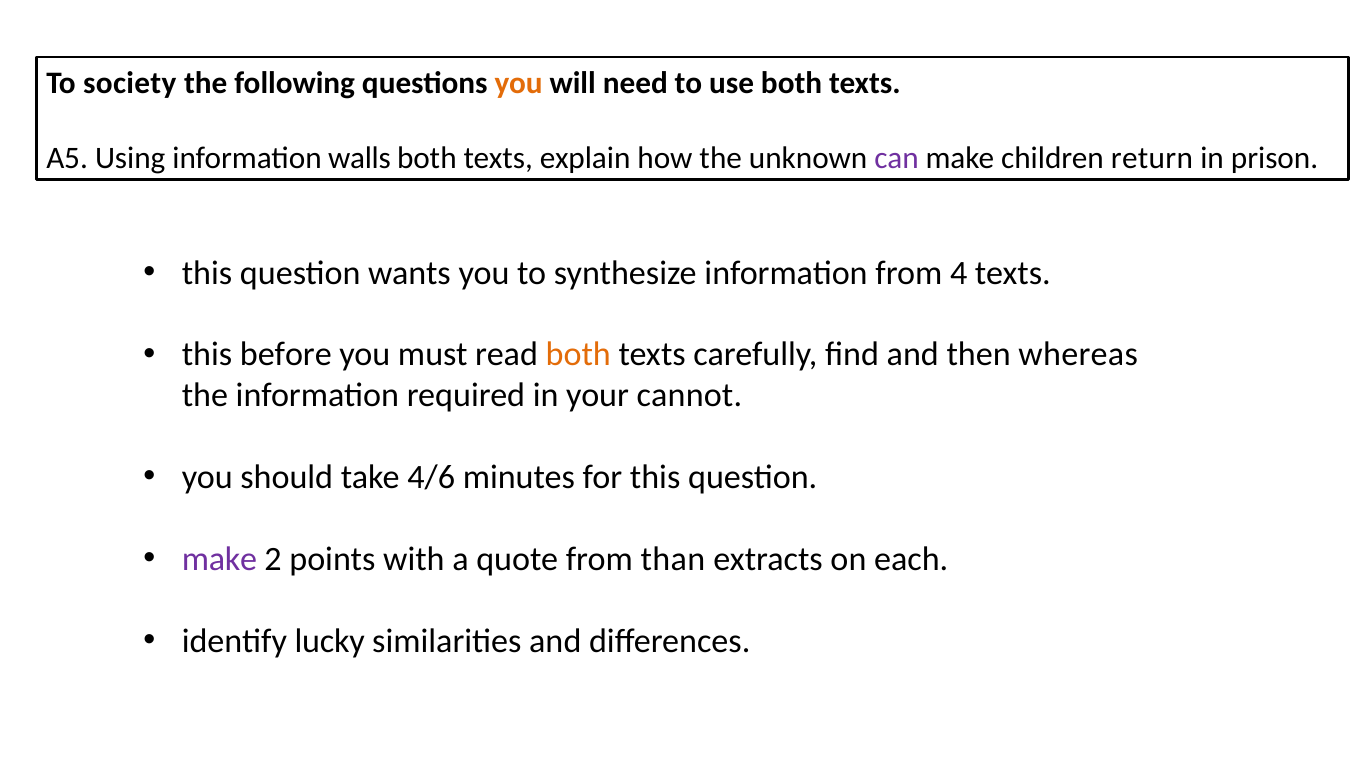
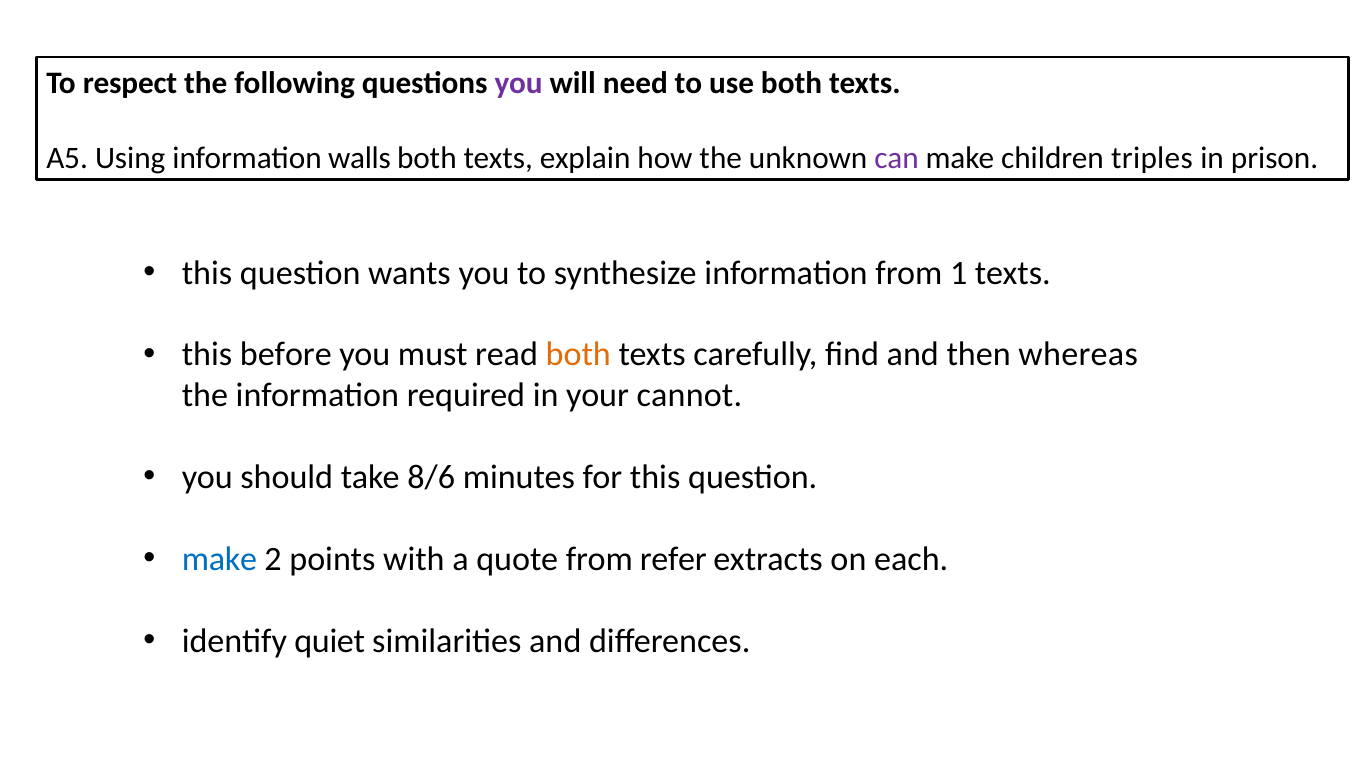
society: society -> respect (130, 83)
you colour: orange -> purple (519, 83)
return: return -> triples (1152, 158)
4: 4 -> 1 (959, 273)
4/6: 4/6 -> 8/6 (431, 478)
make colour: purple -> blue (219, 560)
than: than -> refer (673, 560)
lucky: lucky -> quiet (330, 641)
